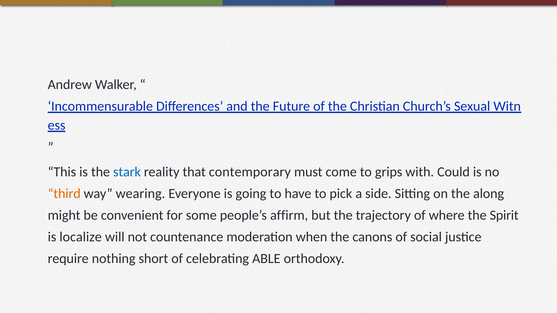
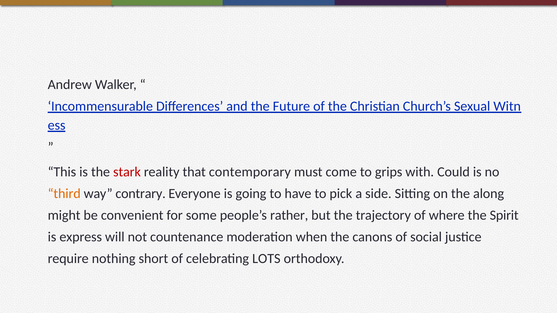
stark colour: blue -> red (127, 172)
wearing: wearing -> contrary (141, 194)
affirm: affirm -> rather (289, 215)
localize: localize -> express (81, 237)
ABLE: ABLE -> LOTS (266, 259)
